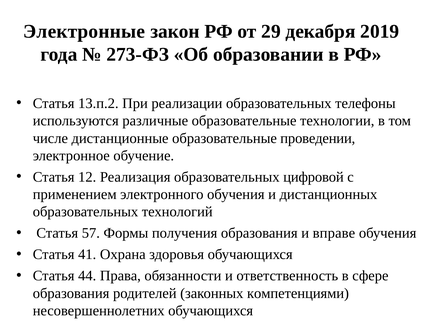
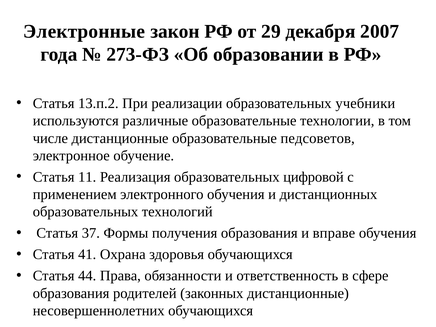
2019: 2019 -> 2007 (380, 31)
телефоны: телефоны -> учебники (365, 103)
проведении: проведении -> педсоветов (318, 138)
12: 12 -> 11 (87, 177)
57: 57 -> 37 (91, 233)
законных компетенциями: компетенциями -> дистанционные (298, 293)
